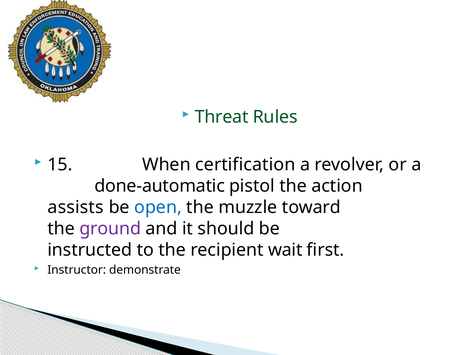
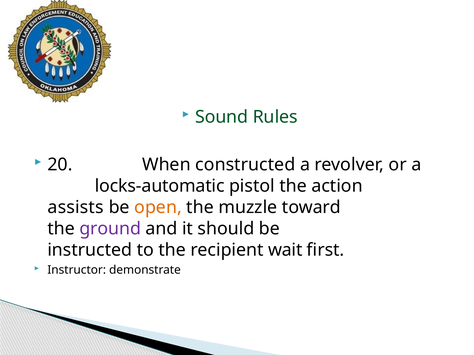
Threat: Threat -> Sound (222, 117)
15: 15 -> 20 (60, 165)
certification: certification -> constructed (245, 165)
done-automatic: done-automatic -> locks-automatic (160, 186)
open colour: blue -> orange (158, 208)
